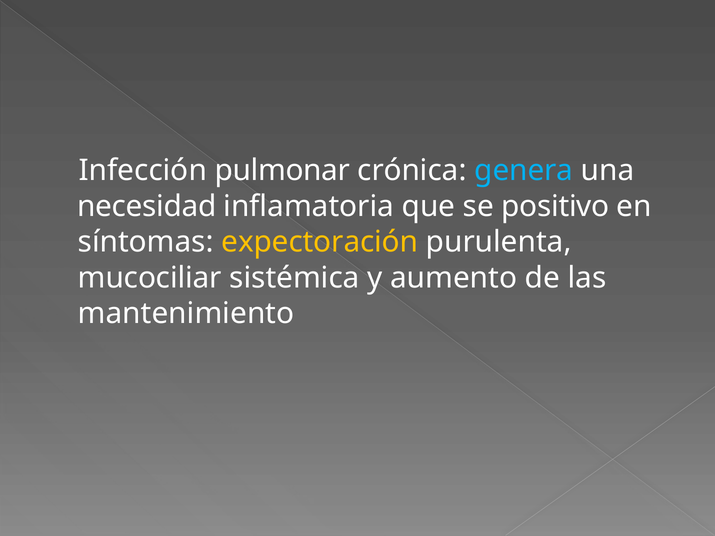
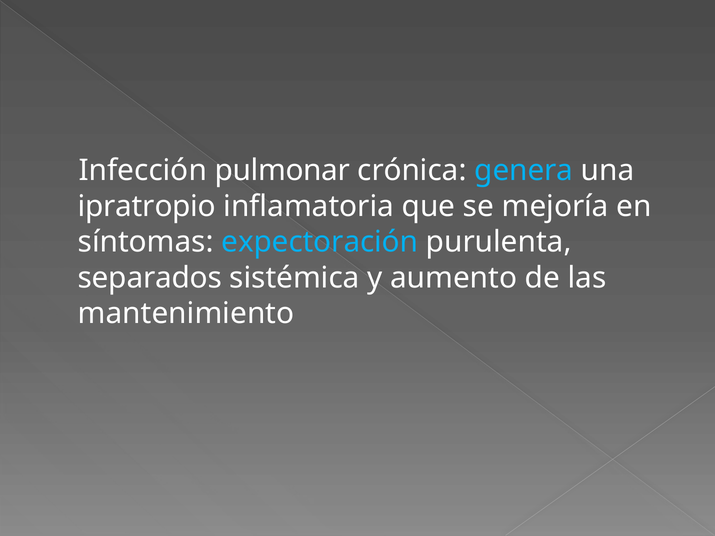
necesidad: necesidad -> ipratropio (147, 206)
positivo: positivo -> mejoría (555, 206)
expectoración colour: yellow -> light blue (320, 242)
mucociliar: mucociliar -> separados (150, 278)
